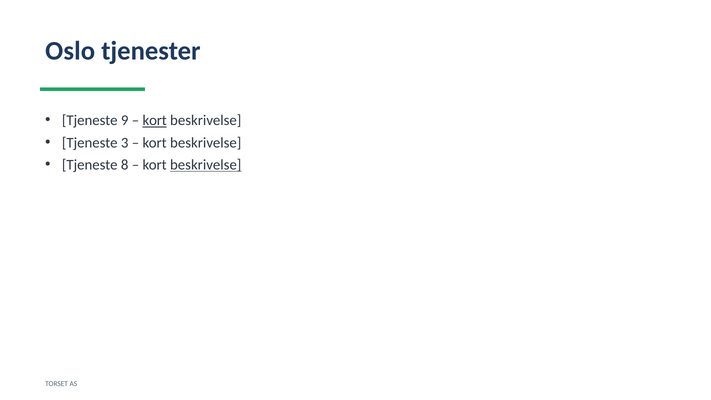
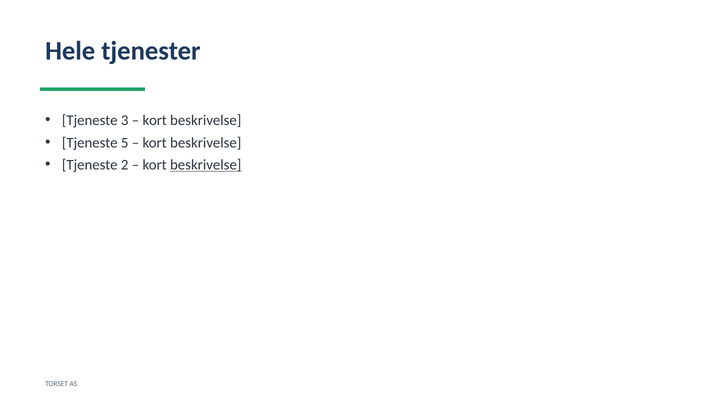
Oslo: Oslo -> Hele (70, 51)
9: 9 -> 3 (125, 120)
kort underline: present -> none (155, 120)
3: 3 -> 5 (125, 143)
8: 8 -> 2 (125, 165)
